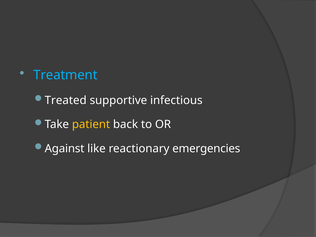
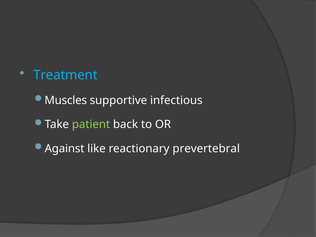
Treated: Treated -> Muscles (66, 100)
patient colour: yellow -> light green (91, 124)
emergencies: emergencies -> prevertebral (206, 149)
